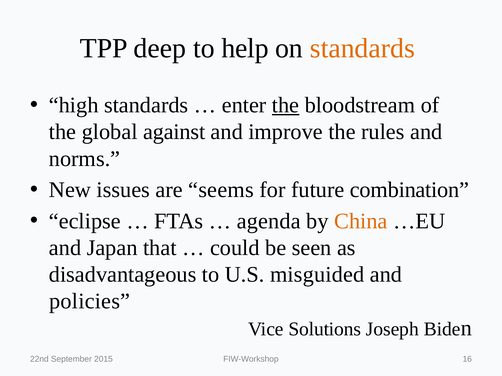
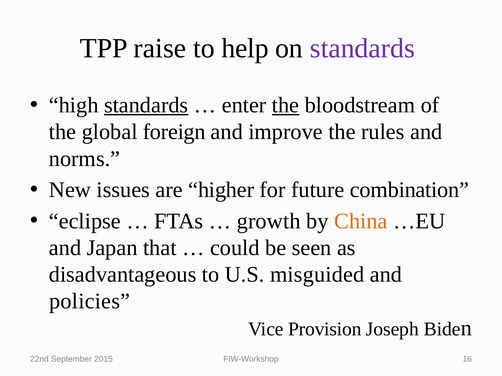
deep: deep -> raise (160, 48)
standards colour: orange -> purple (362, 48)
standards underline: none -> present (146, 105)
against: against -> foreign (174, 132)
seems: seems -> higher (221, 190)
agenda: agenda -> growth (269, 221)
Solutions: Solutions -> Provision (325, 329)
